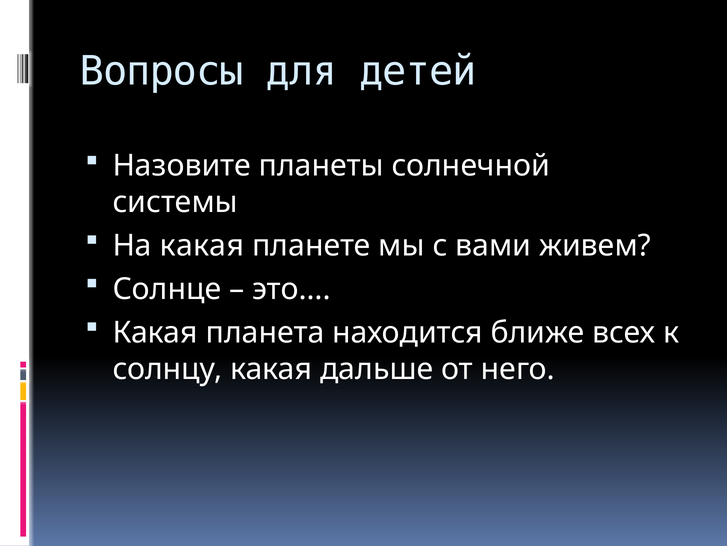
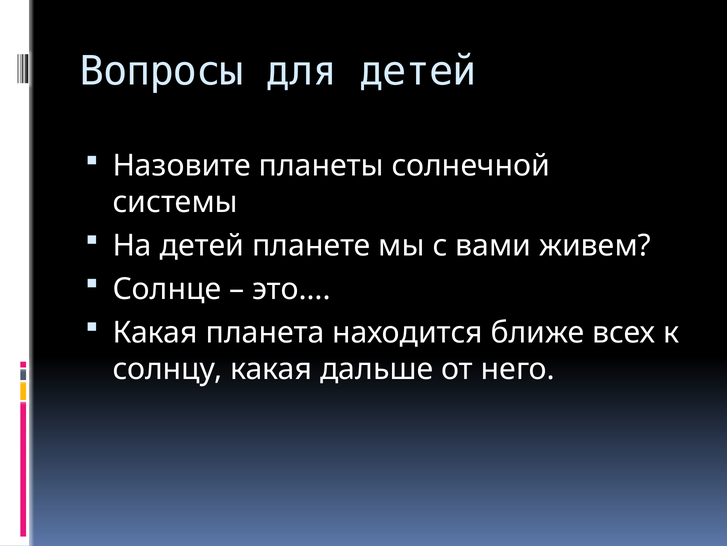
На какая: какая -> детей (202, 245)
